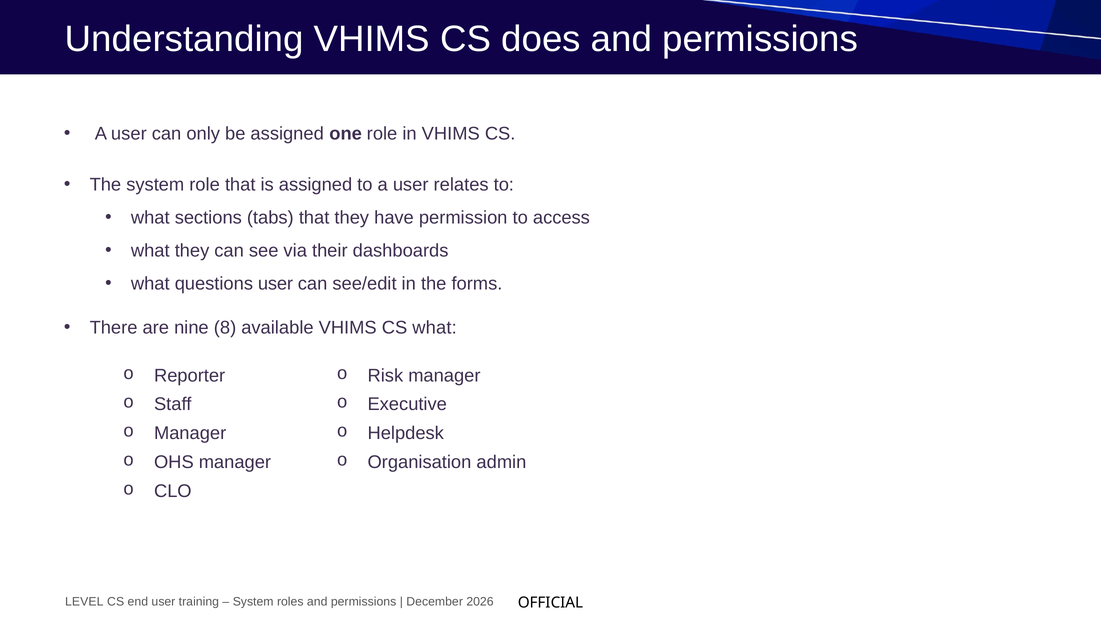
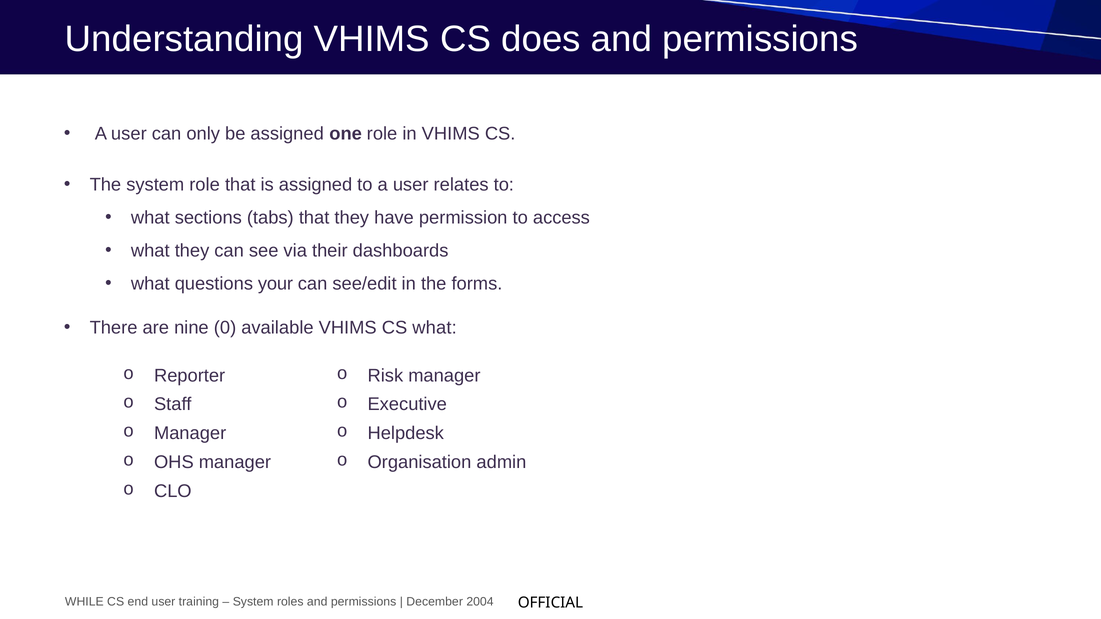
questions user: user -> your (275, 284)
8: 8 -> 0 (225, 328)
LEVEL: LEVEL -> WHILE (84, 602)
2026: 2026 -> 2004 (480, 602)
